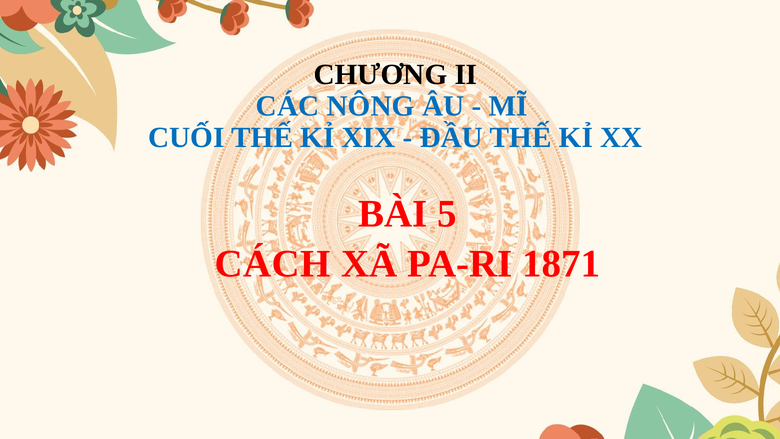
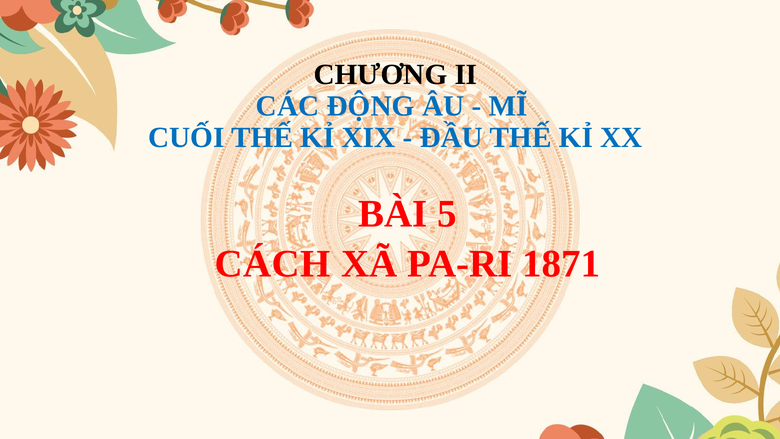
NÔNG: NÔNG -> ĐỘNG (371, 106)
